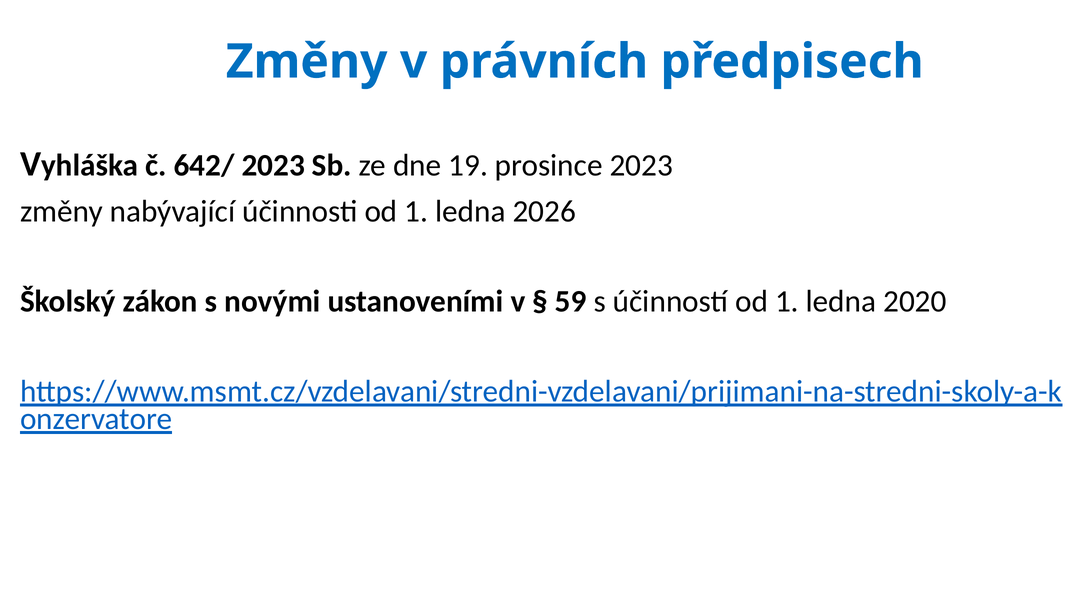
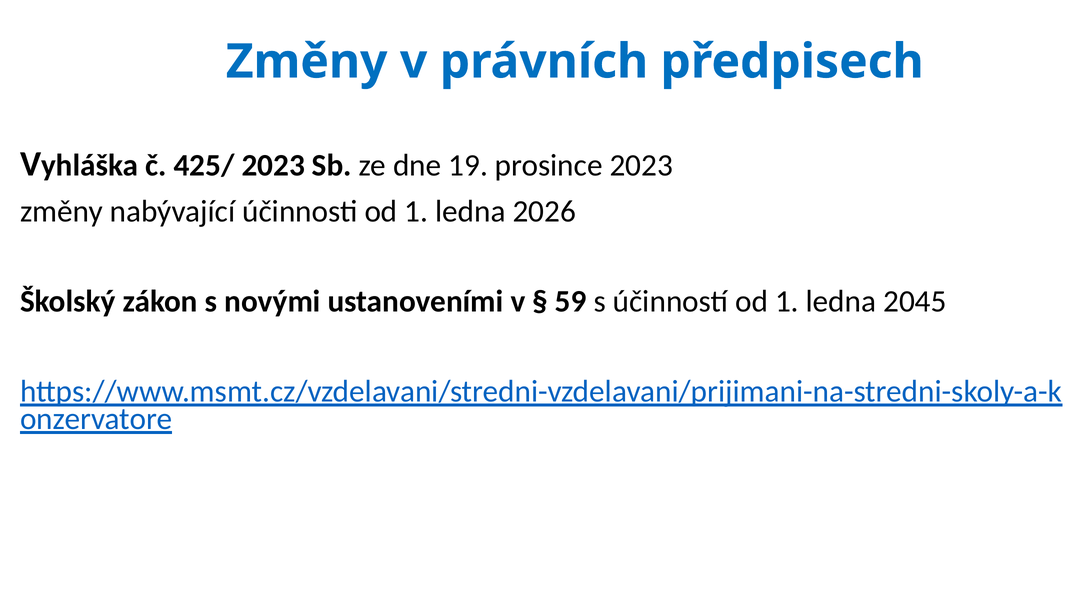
642/: 642/ -> 425/ (204, 166)
2020: 2020 -> 2045 (915, 301)
